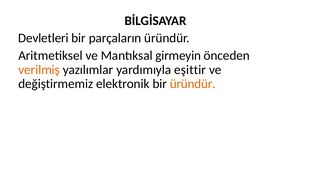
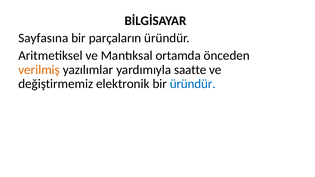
Devletleri: Devletleri -> Sayfasına (43, 38)
girmeyin: girmeyin -> ortamda (178, 56)
eşittir: eşittir -> saatte (190, 70)
üründür colour: orange -> blue (193, 84)
